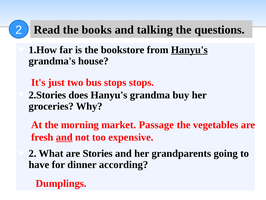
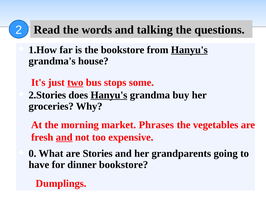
books: books -> words (97, 30)
two underline: none -> present (75, 82)
stops stops: stops -> some (141, 82)
Hanyu's underline: none -> present (109, 95)
Passage: Passage -> Phrases (156, 124)
2: 2 -> 0 (32, 153)
dinner according: according -> bookstore (124, 164)
